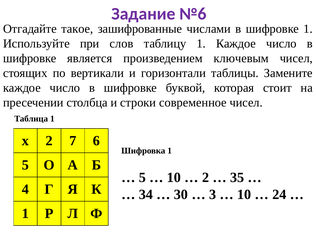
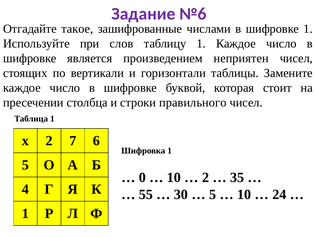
ключевым: ключевым -> неприятен (241, 58)
современное: современное -> правильного (193, 103)
5: 5 -> 0 (142, 178)
34: 34 -> 55 (146, 194)
3: 3 -> 5 (213, 194)
